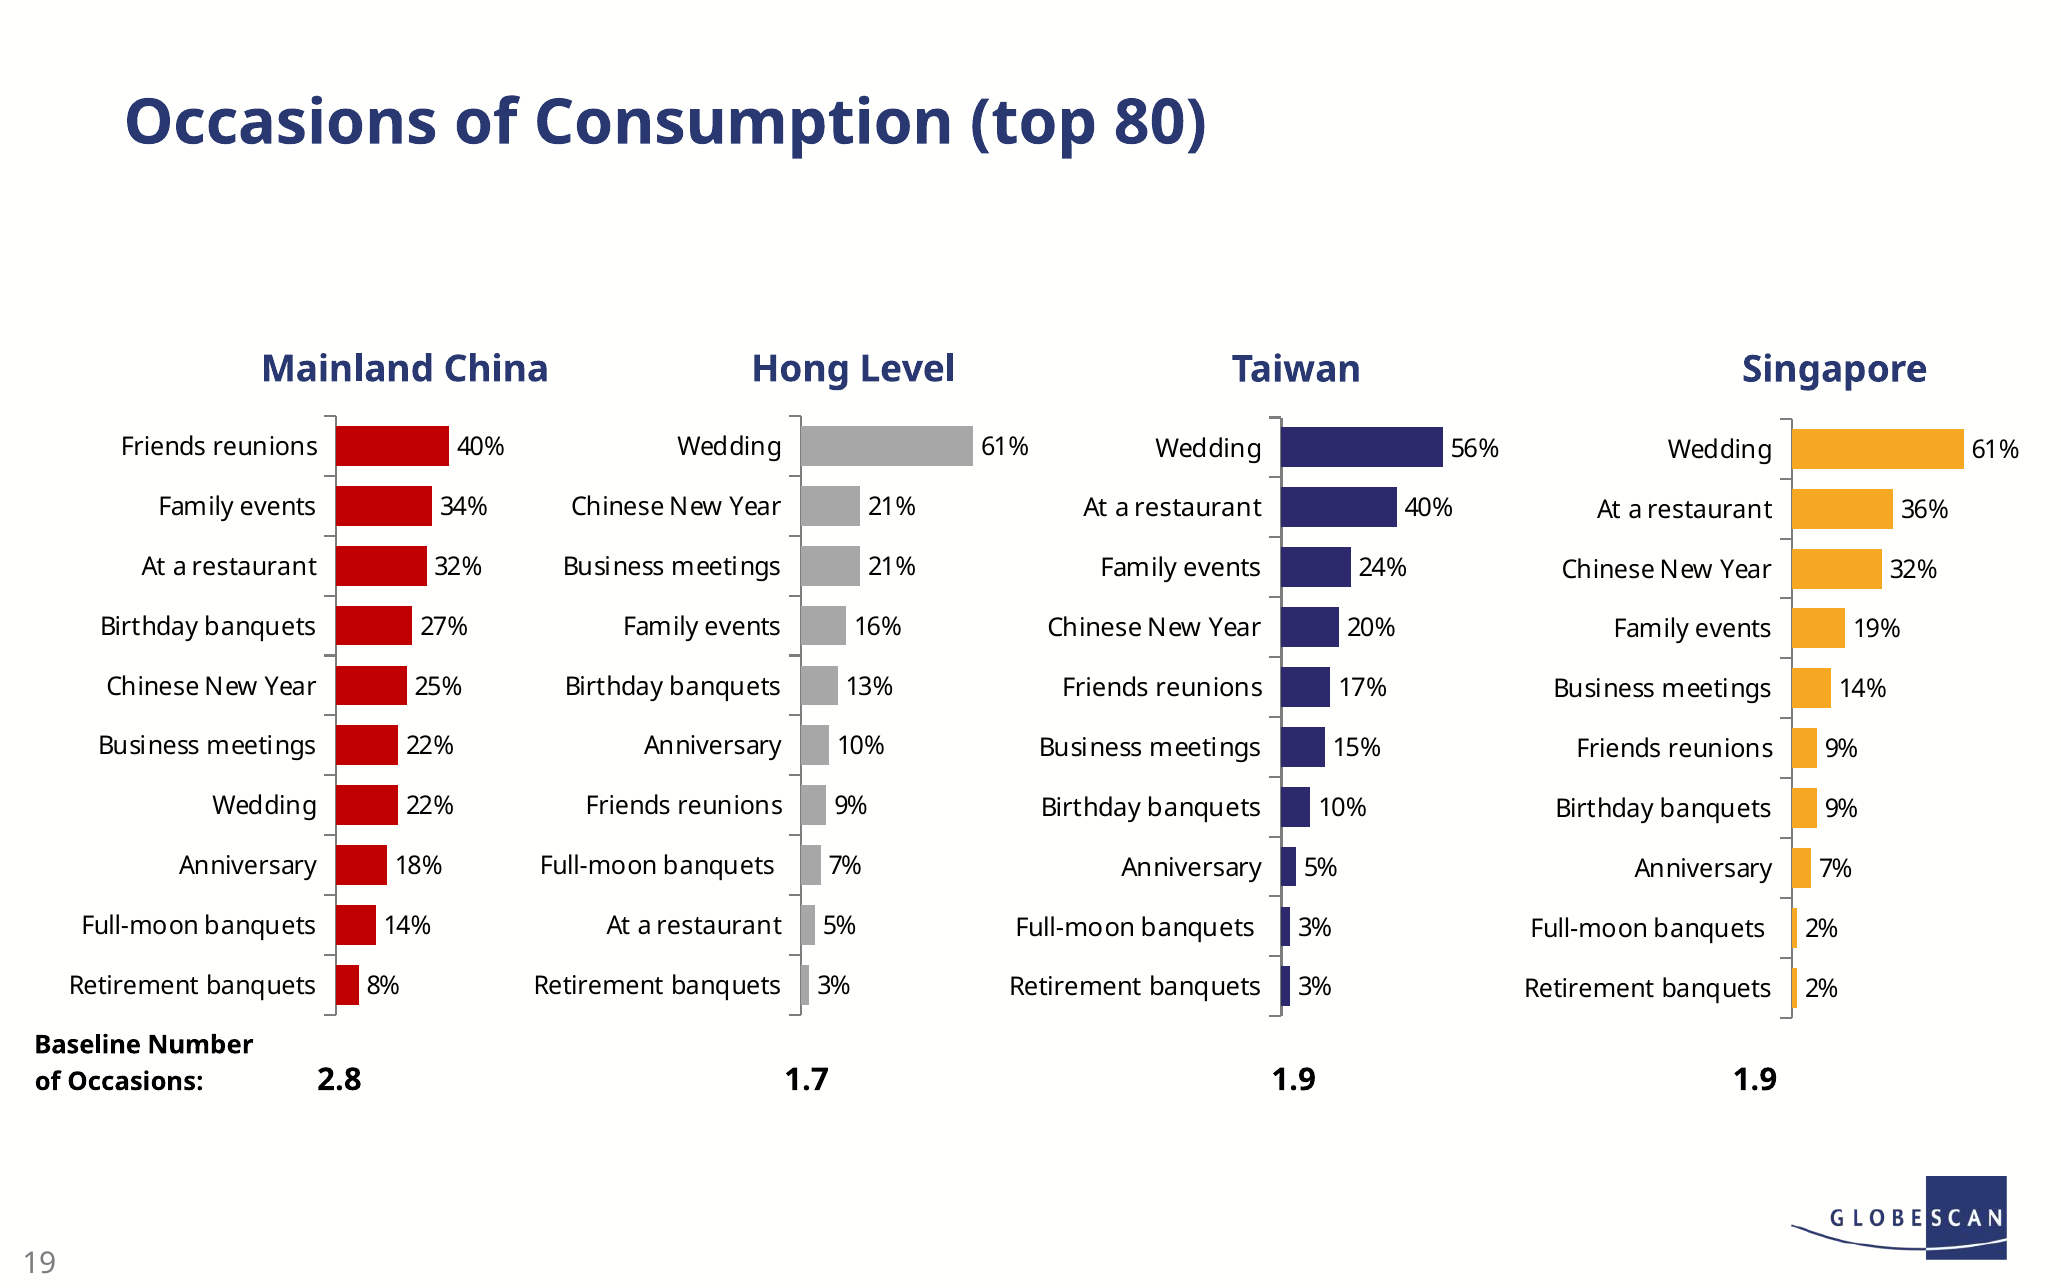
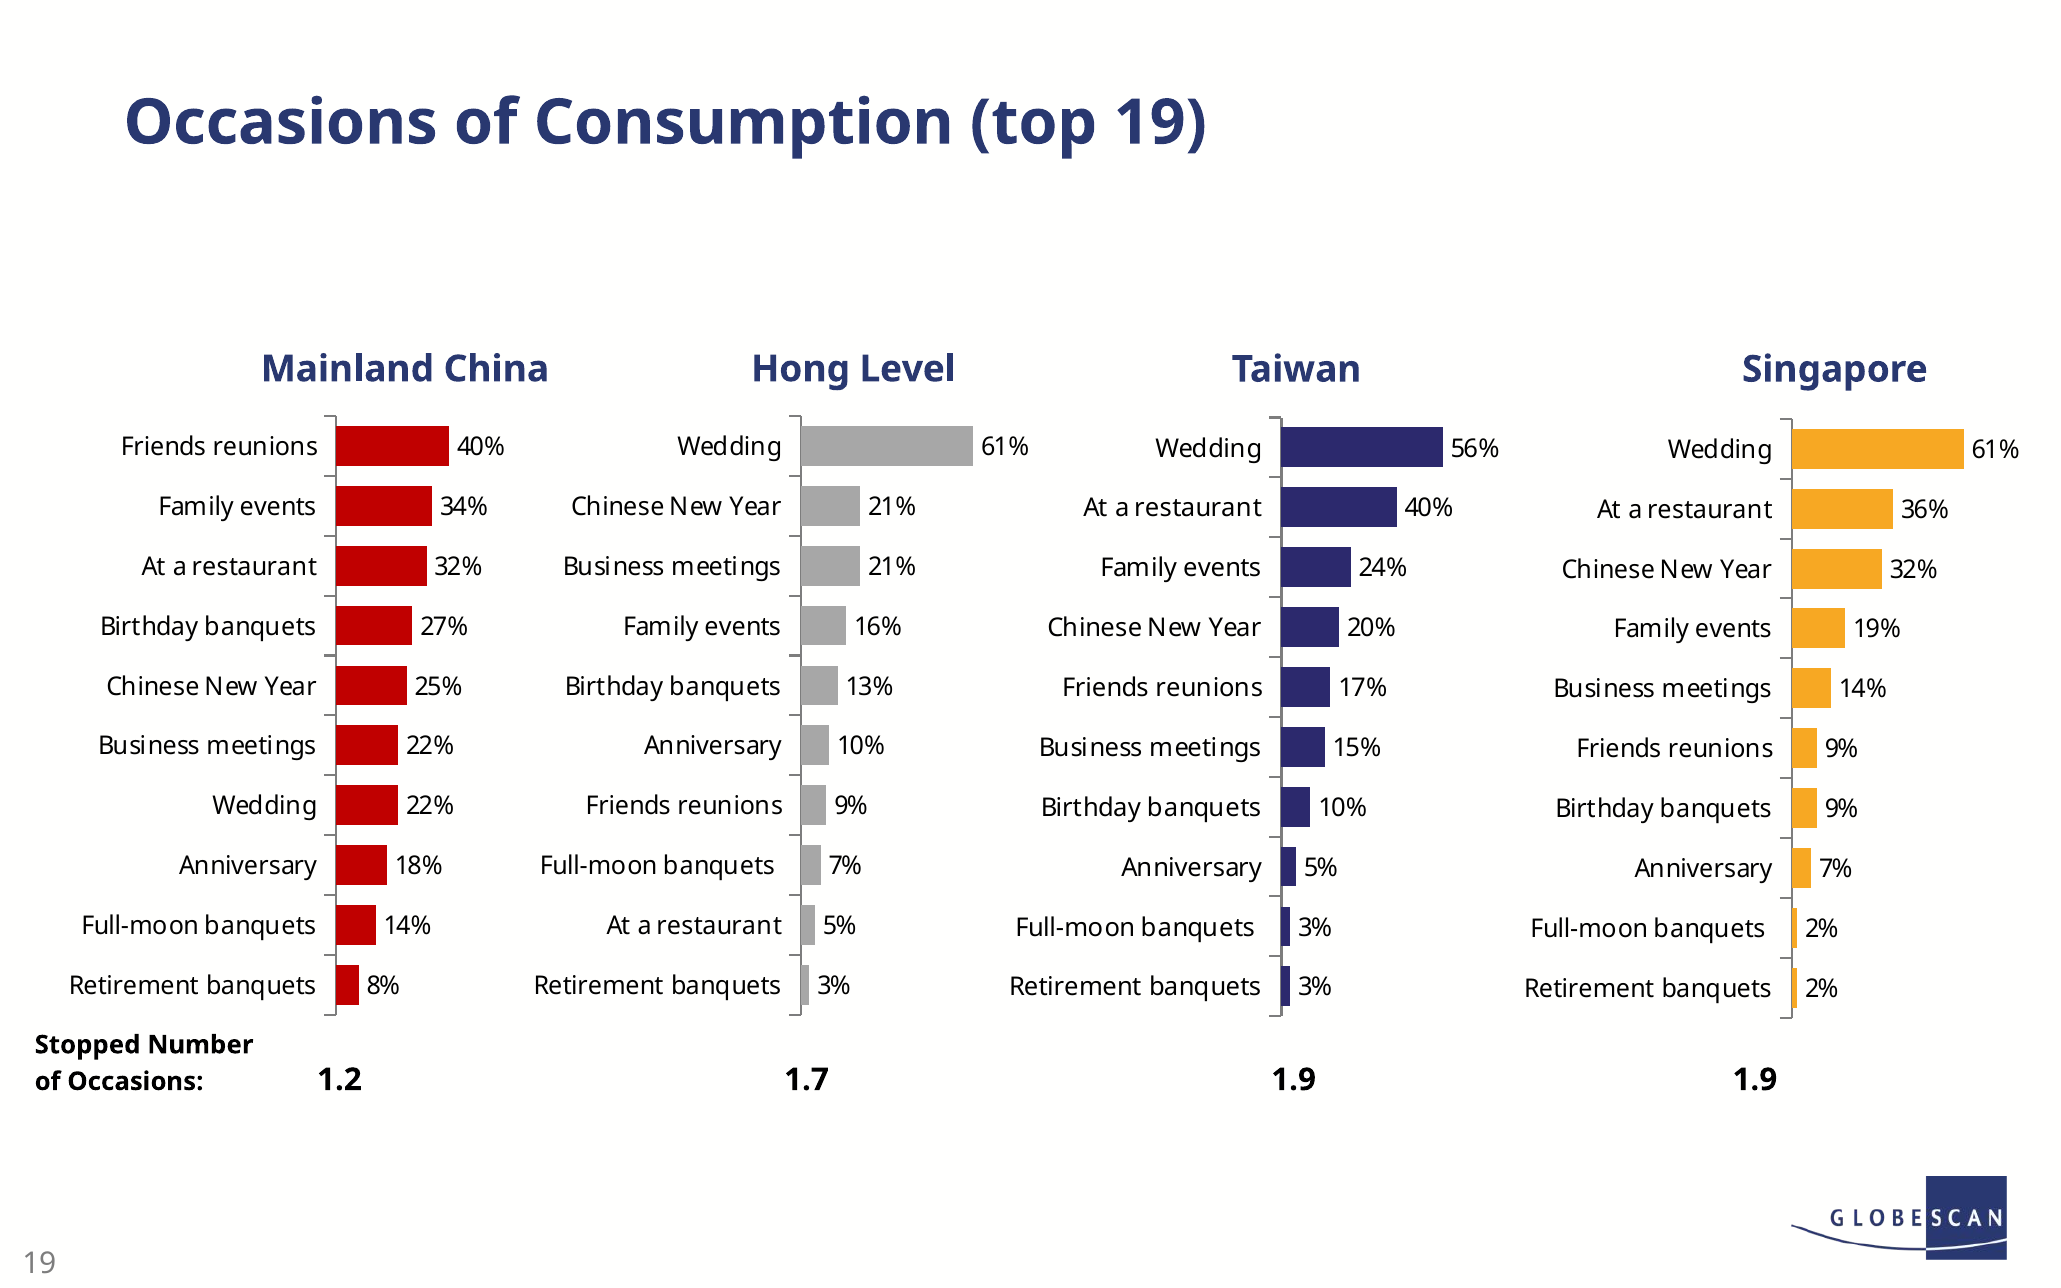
top 80: 80 -> 19 (1160, 123)
Baseline: Baseline -> Stopped (88, 1045)
2.8: 2.8 -> 1.2 (339, 1080)
